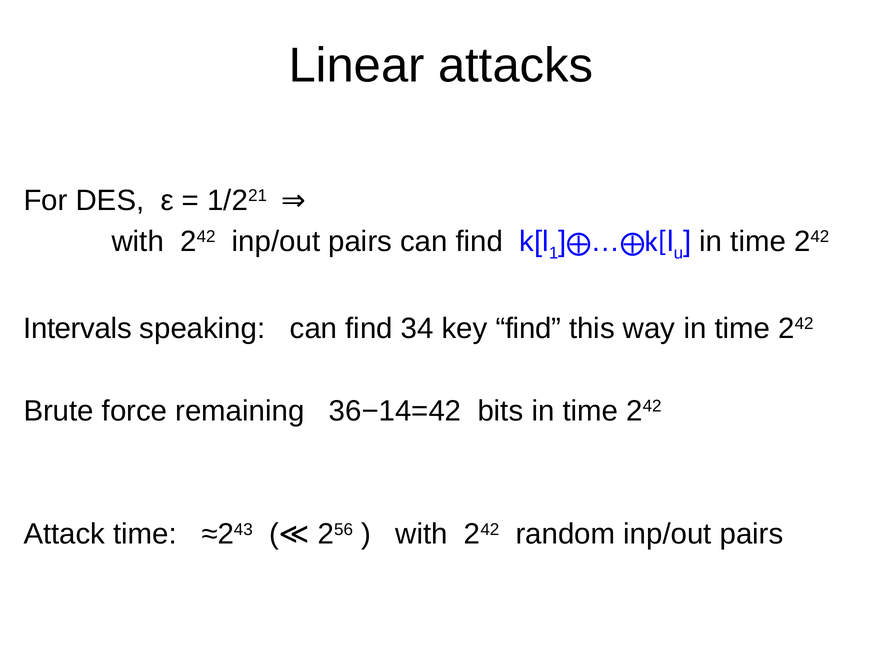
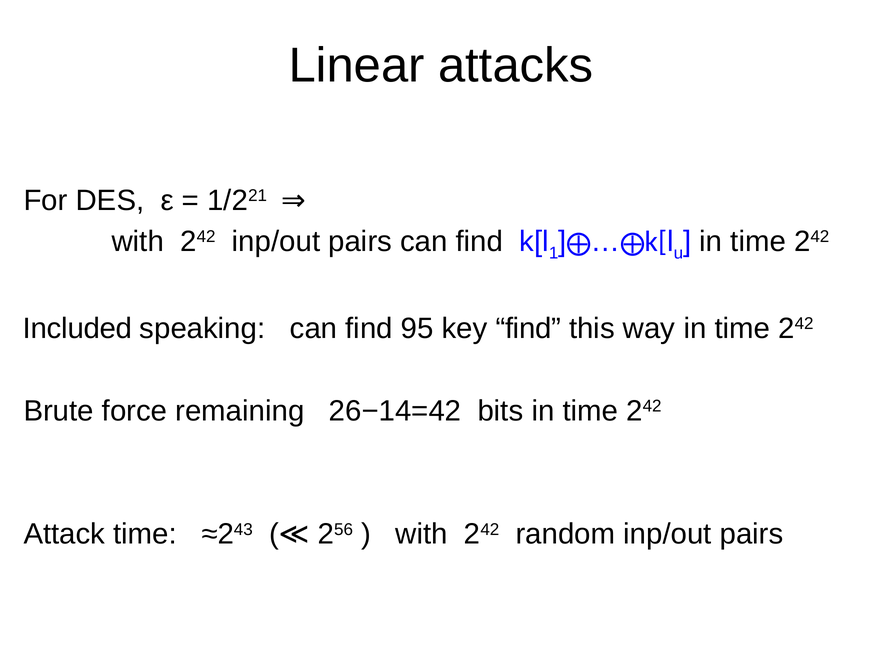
Intervals: Intervals -> Included (78, 329)
34: 34 -> 95 (417, 329)
36−14=42: 36−14=42 -> 26−14=42 (395, 411)
